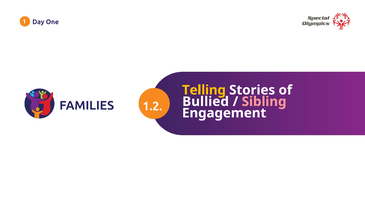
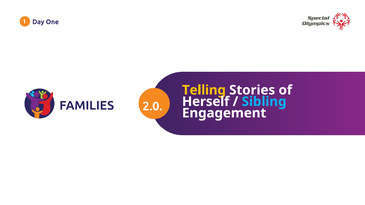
Bullied: Bullied -> Herself (206, 102)
Sibling colour: pink -> light blue (264, 102)
1.2: 1.2 -> 2.0 (152, 106)
